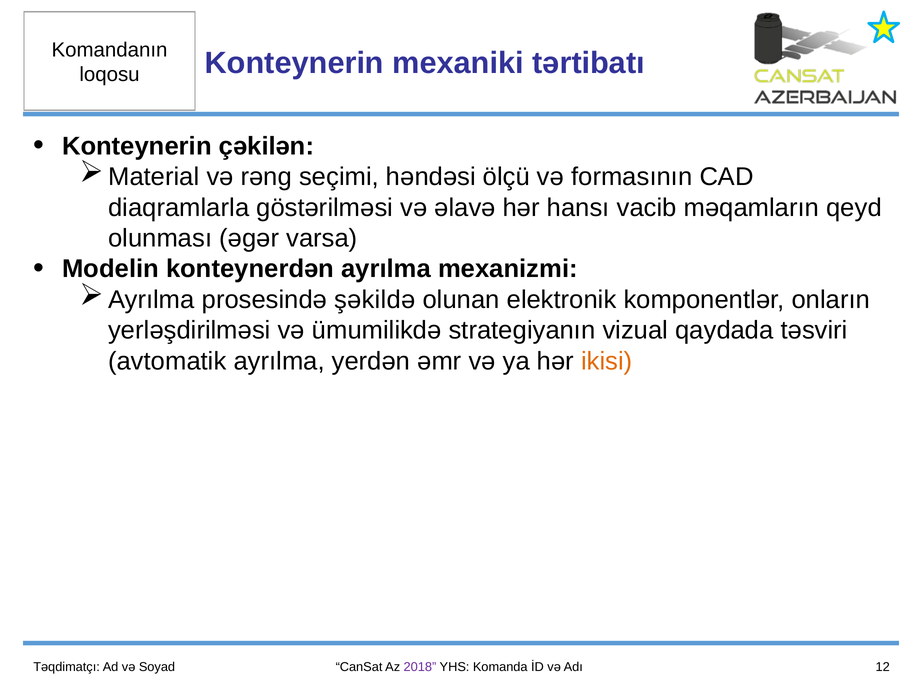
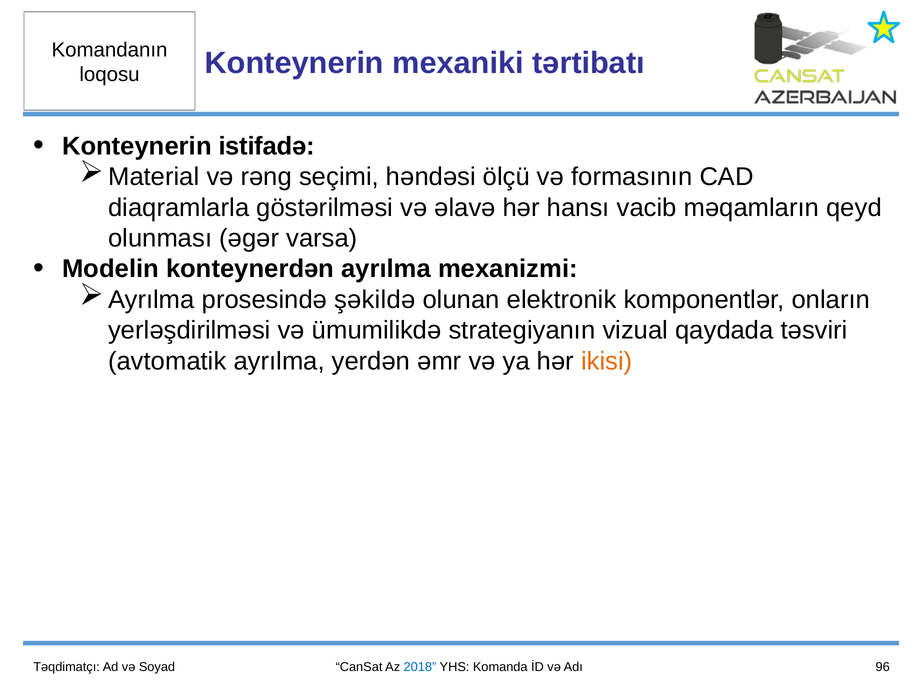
çəkilən: çəkilən -> istifadə (267, 146)
2018 colour: purple -> blue (420, 668)
12: 12 -> 96 (883, 668)
